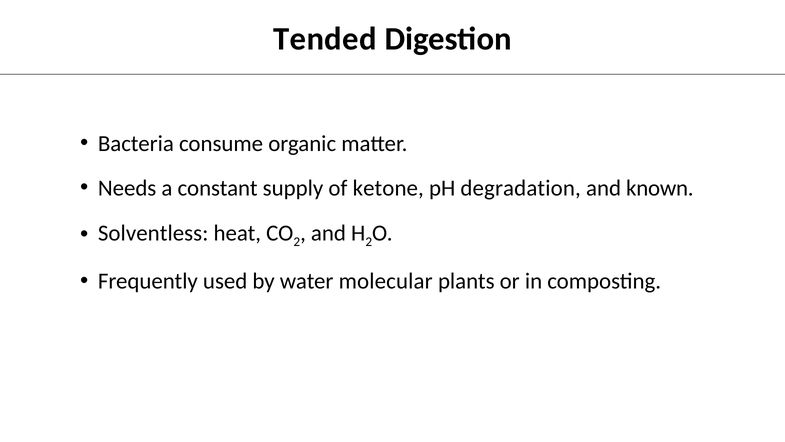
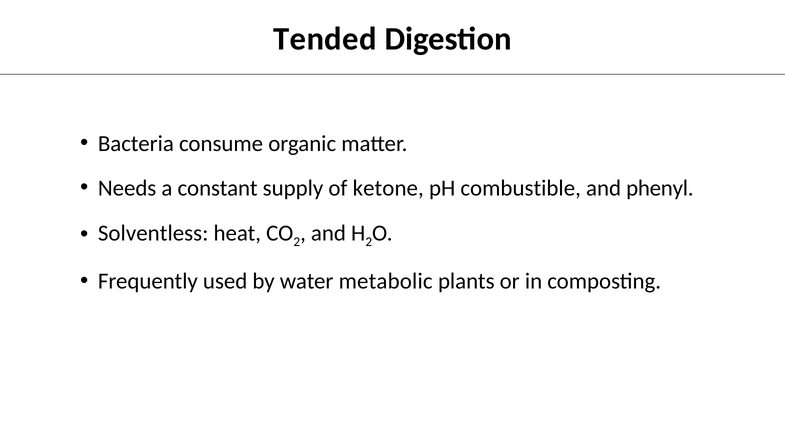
degradation: degradation -> combustible (521, 188)
known: known -> phenyl (660, 188)
molecular: molecular -> metabolic (386, 281)
